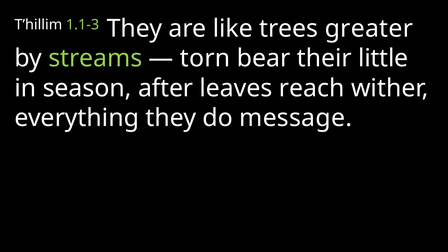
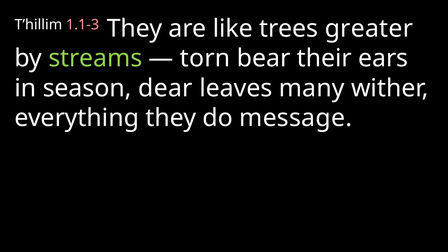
1.1-3 colour: light green -> pink (83, 25)
little: little -> ears (383, 58)
after: after -> dear (165, 88)
reach: reach -> many (312, 88)
